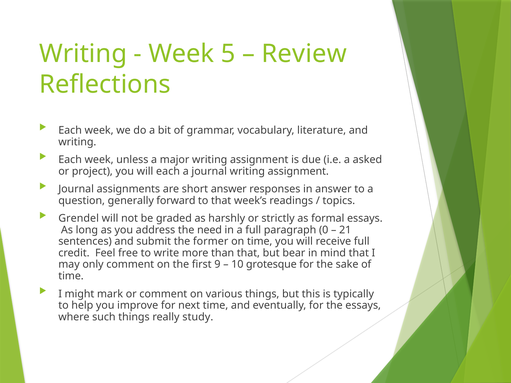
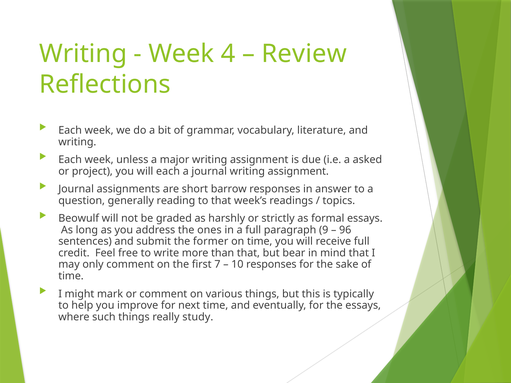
5: 5 -> 4 (228, 54)
short answer: answer -> barrow (229, 189)
forward: forward -> reading (176, 201)
Grendel: Grendel -> Beowulf (79, 219)
need: need -> ones (209, 230)
0: 0 -> 9 (324, 230)
21: 21 -> 96 (345, 230)
9: 9 -> 7 (217, 265)
10 grotesque: grotesque -> responses (271, 265)
